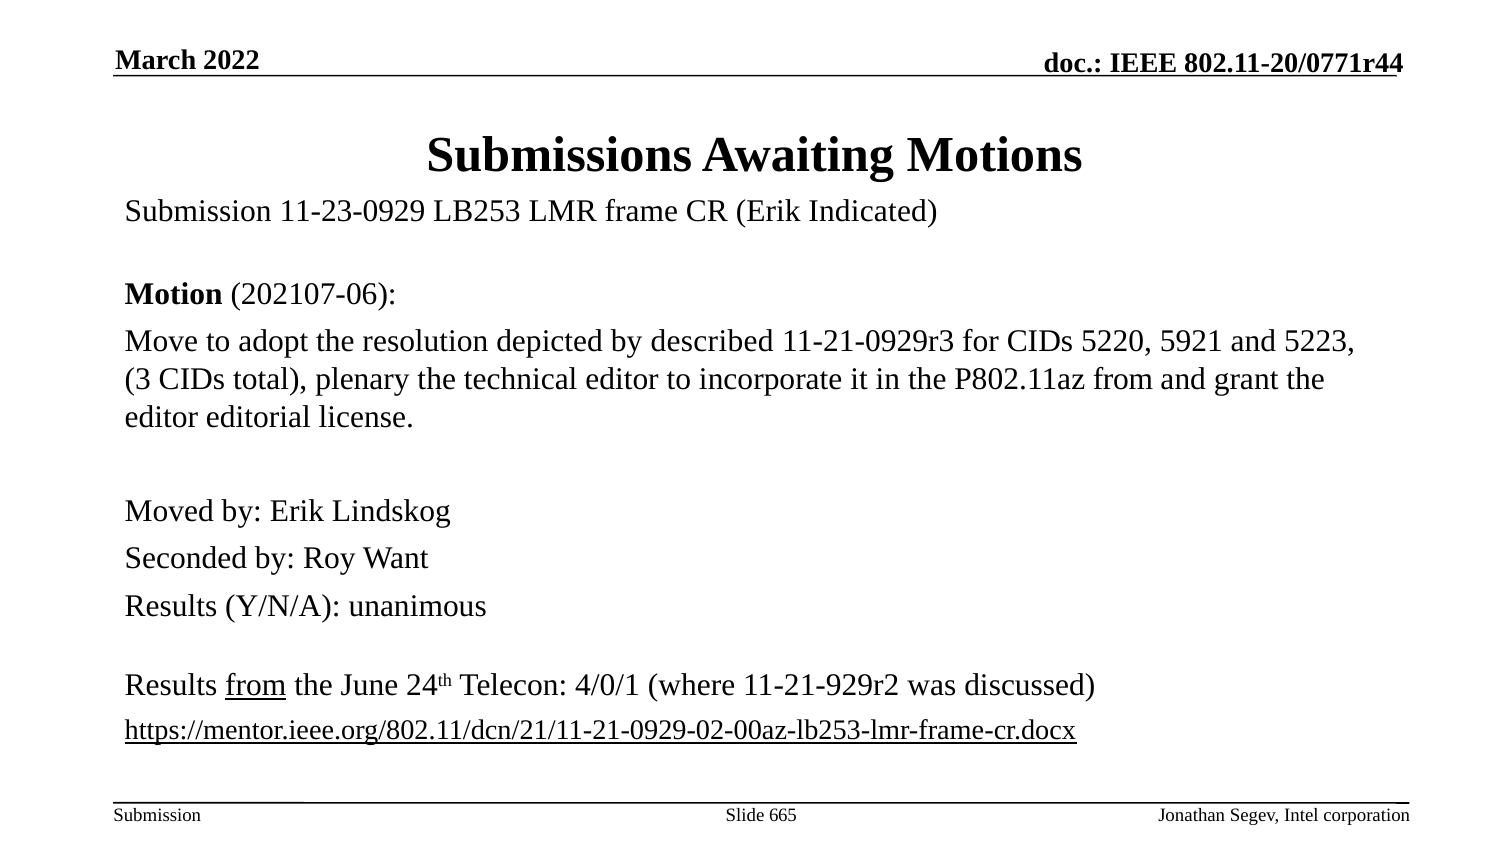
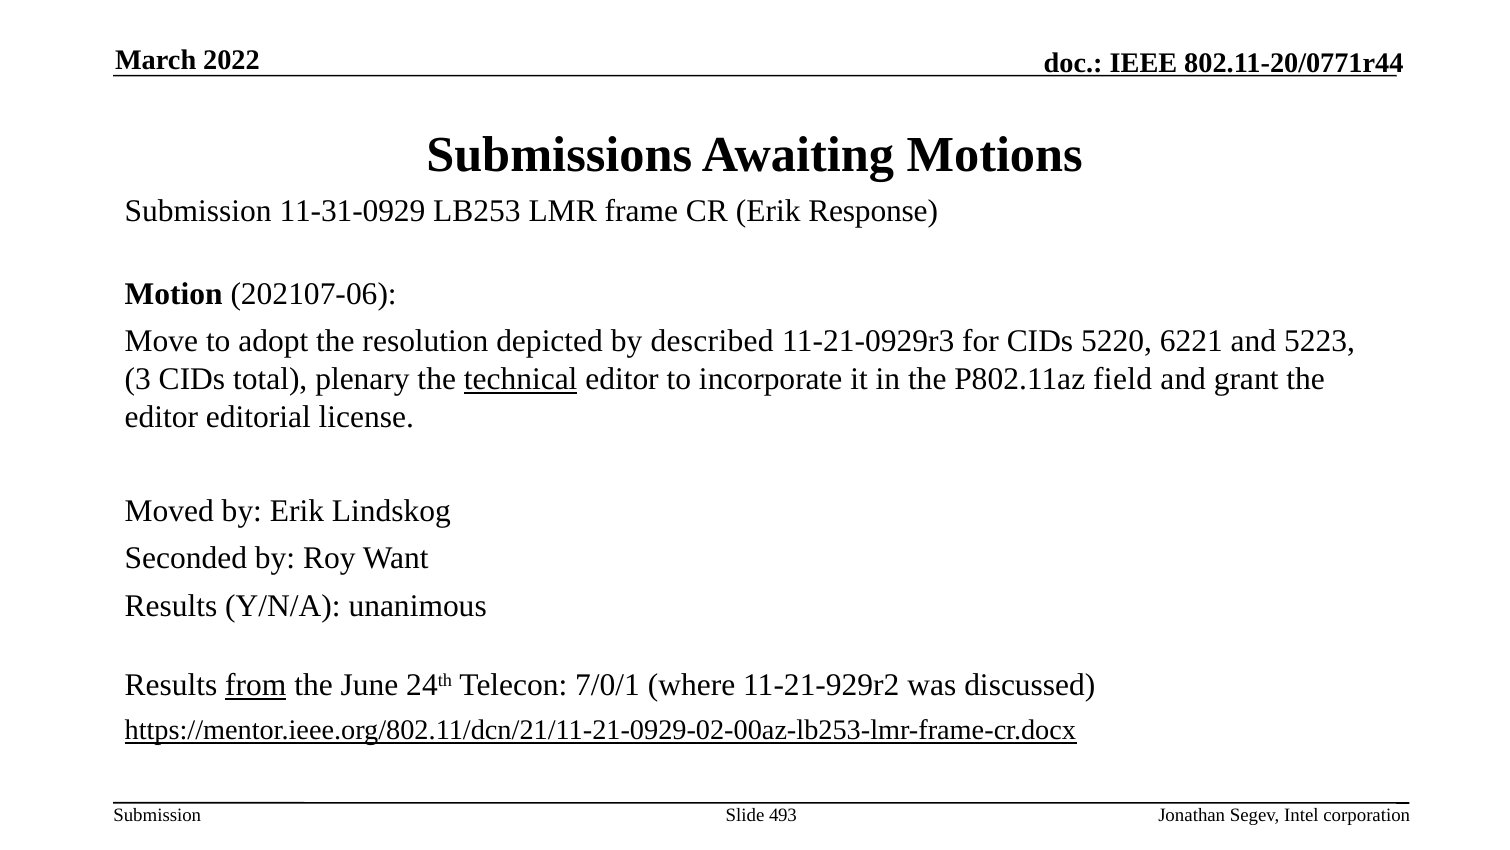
11-23-0929: 11-23-0929 -> 11-31-0929 (352, 211)
Indicated: Indicated -> Response (873, 211)
5921: 5921 -> 6221 (1191, 341)
technical underline: none -> present (521, 379)
P802.11az from: from -> field (1123, 379)
4/0/1: 4/0/1 -> 7/0/1 (608, 685)
665: 665 -> 493 (783, 815)
